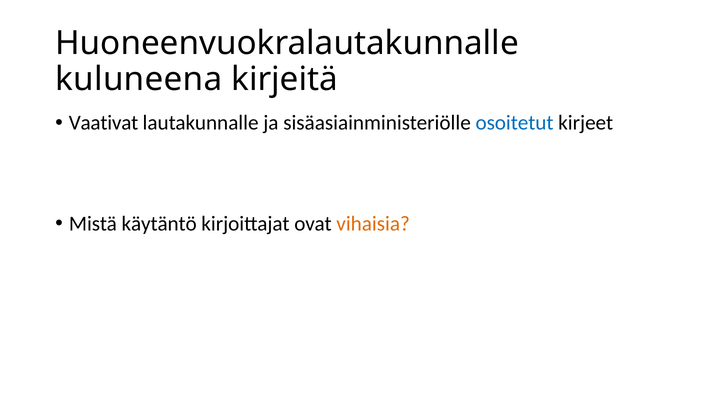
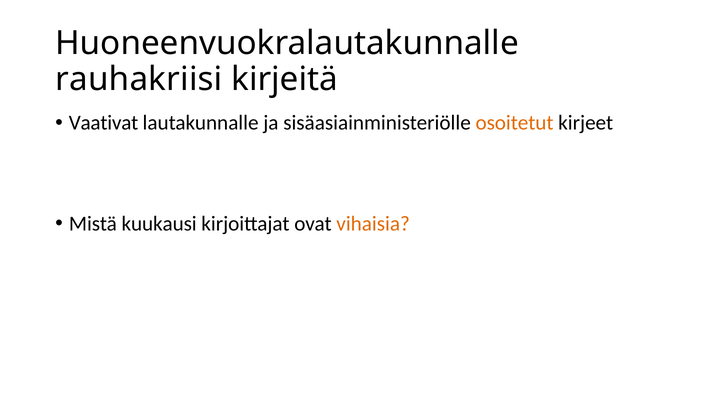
kuluneena: kuluneena -> rauhakriisi (139, 79)
osoitetut colour: blue -> orange (515, 123)
käytäntö: käytäntö -> kuukausi (159, 223)
